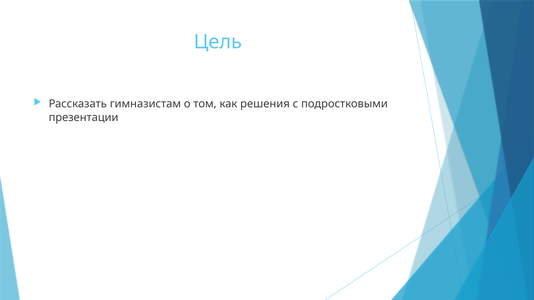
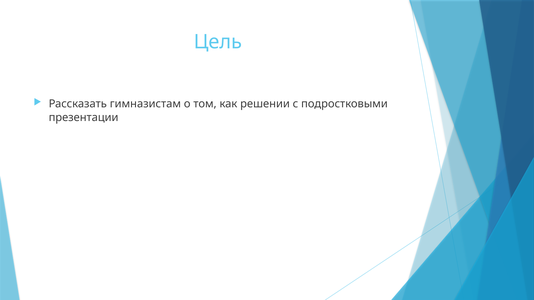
решения: решения -> решении (265, 104)
